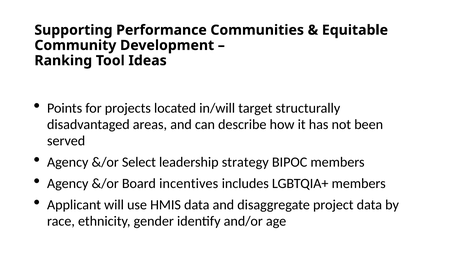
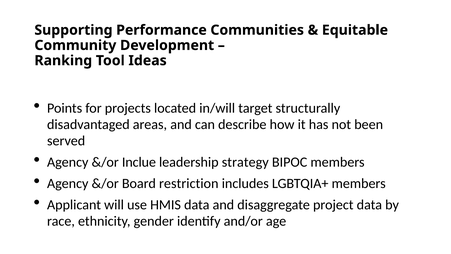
Select: Select -> Inclue (139, 162)
incentives: incentives -> restriction (189, 183)
